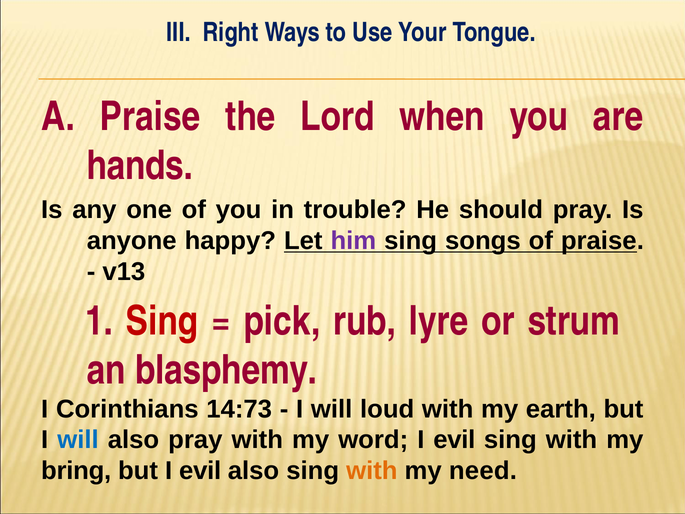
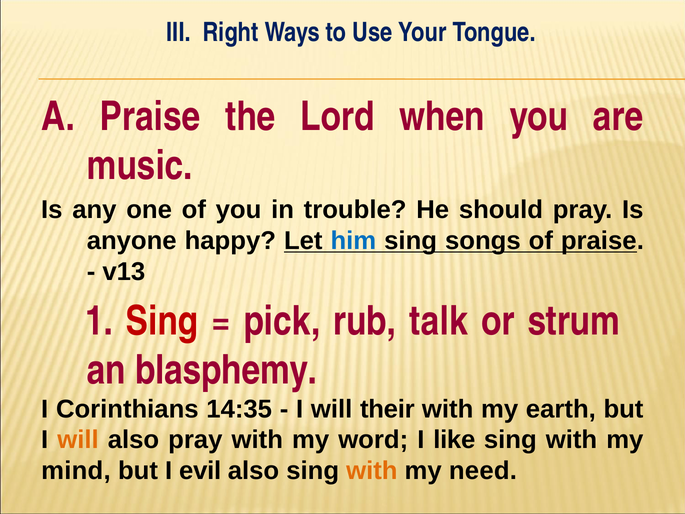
hands: hands -> music (140, 166)
him colour: purple -> blue (353, 241)
lyre: lyre -> talk (439, 321)
14:73: 14:73 -> 14:35 (239, 409)
loud: loud -> their (387, 409)
will colour: blue -> orange (78, 440)
evil: evil -> like (454, 440)
bring: bring -> mind (76, 471)
